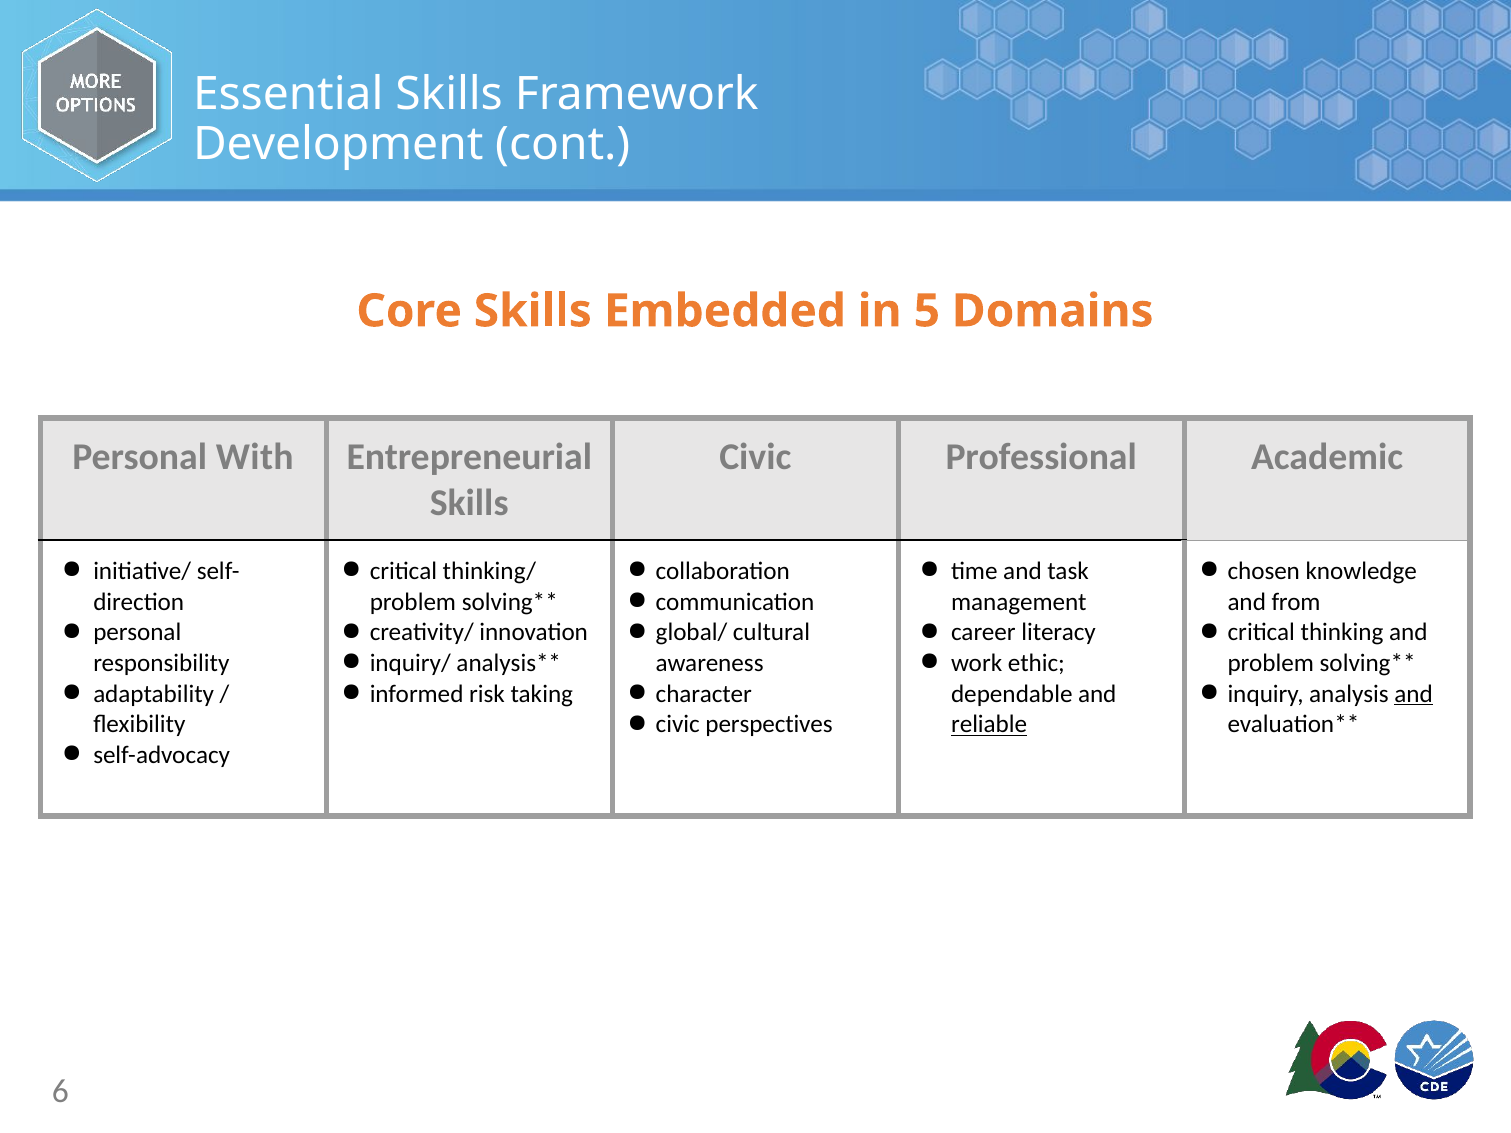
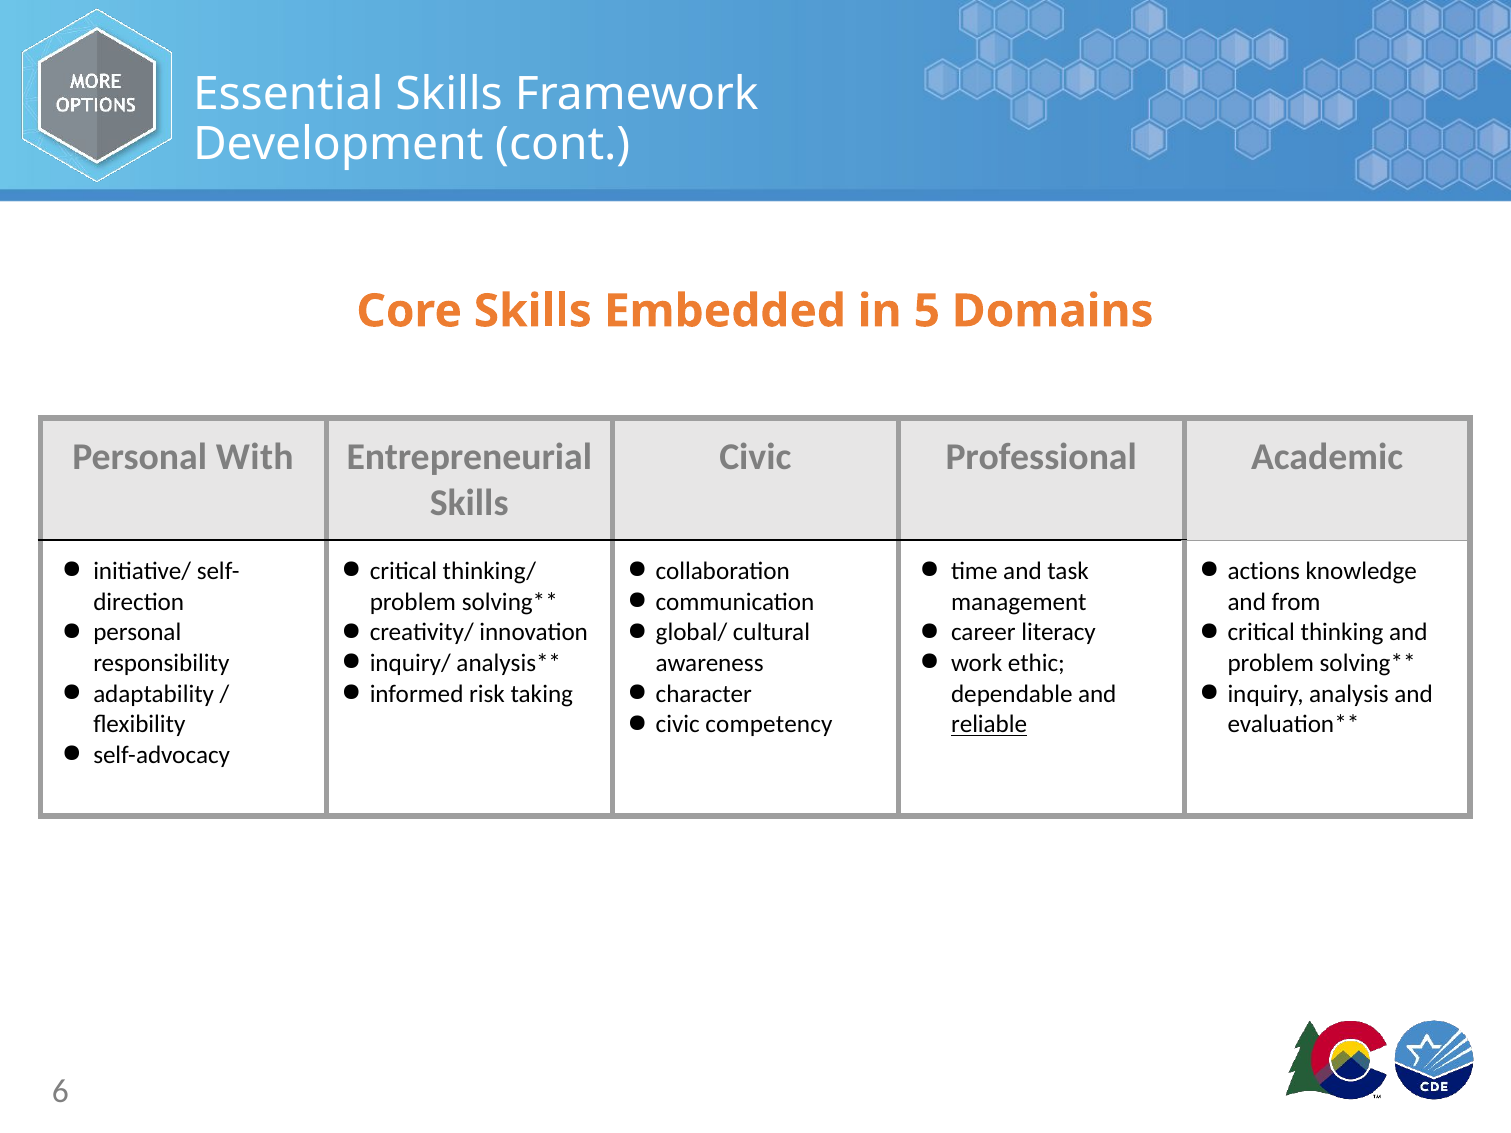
chosen: chosen -> actions (1264, 571)
and underline: present -> none (1414, 694)
perspectives: perspectives -> competency (769, 725)
